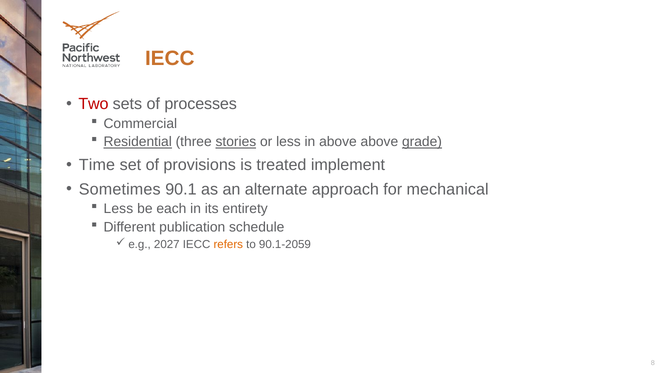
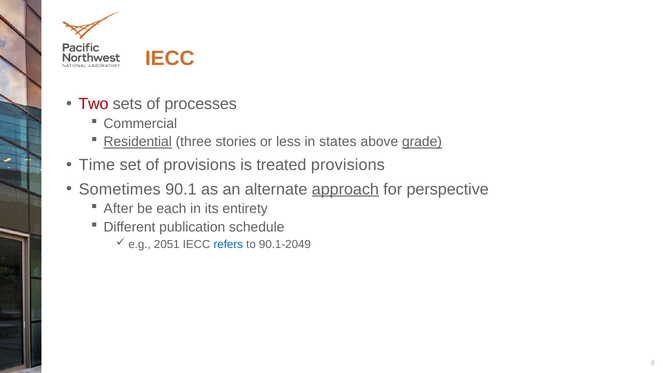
stories underline: present -> none (236, 142)
in above: above -> states (338, 142)
treated implement: implement -> provisions (348, 165)
approach underline: none -> present (345, 189)
mechanical: mechanical -> perspective (448, 189)
Less: Less -> After (118, 209)
2027: 2027 -> 2051 (167, 244)
refers colour: orange -> blue (228, 244)
90.1-2059: 90.1-2059 -> 90.1-2049 (285, 244)
